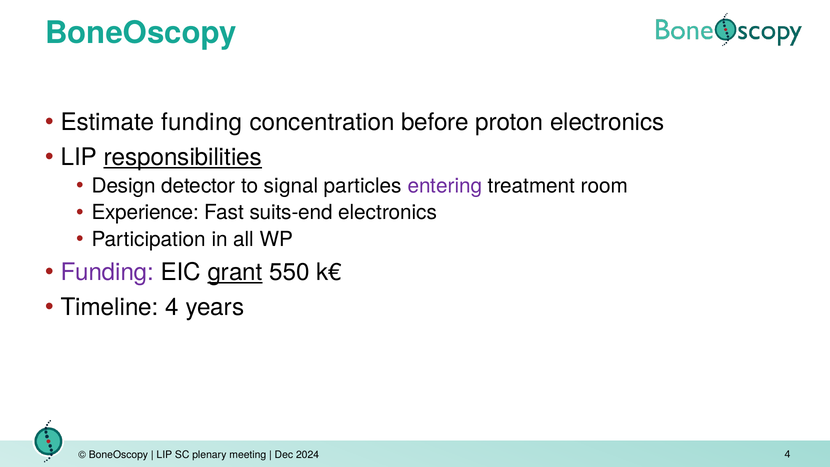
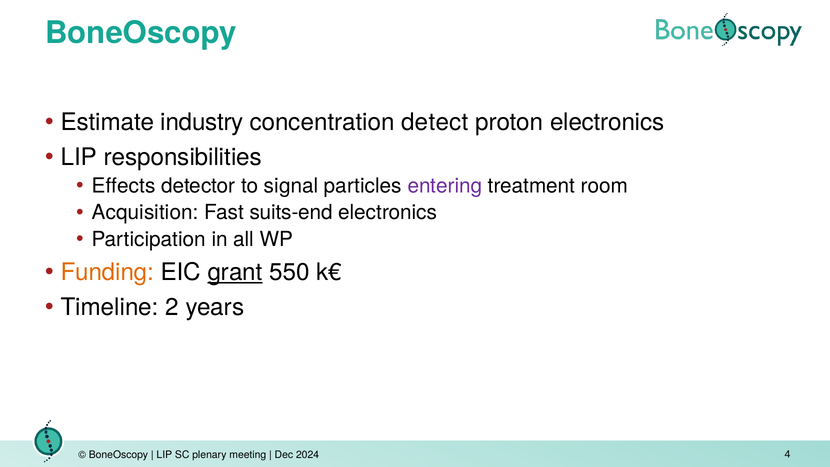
Estimate funding: funding -> industry (202, 122)
before: before -> detect (435, 122)
responsibilities underline: present -> none (183, 157)
Design: Design -> Effects (124, 186)
Experience: Experience -> Acquisition (145, 213)
Funding colour: purple -> orange (107, 272)
Timeline 4: 4 -> 2 (172, 307)
